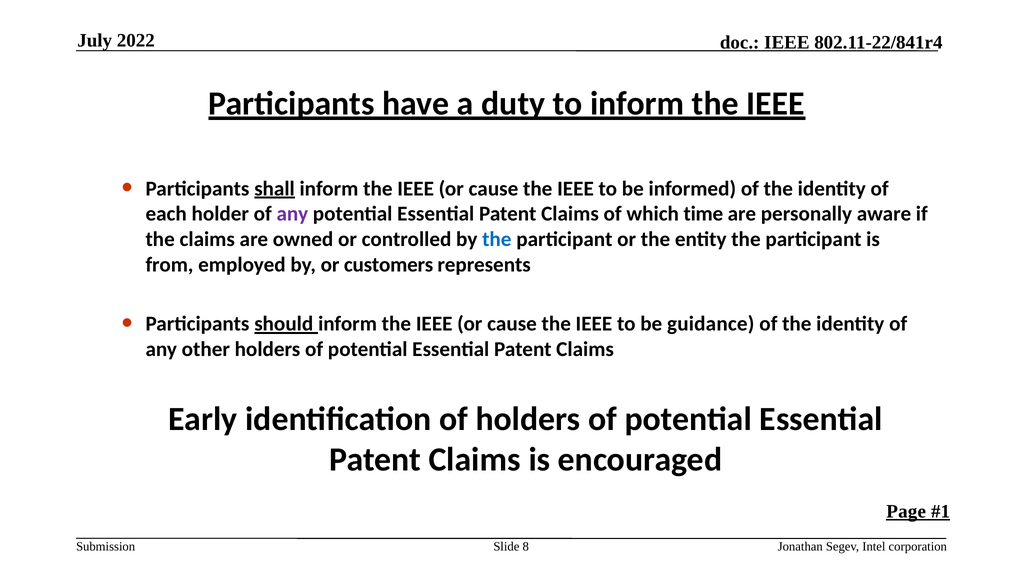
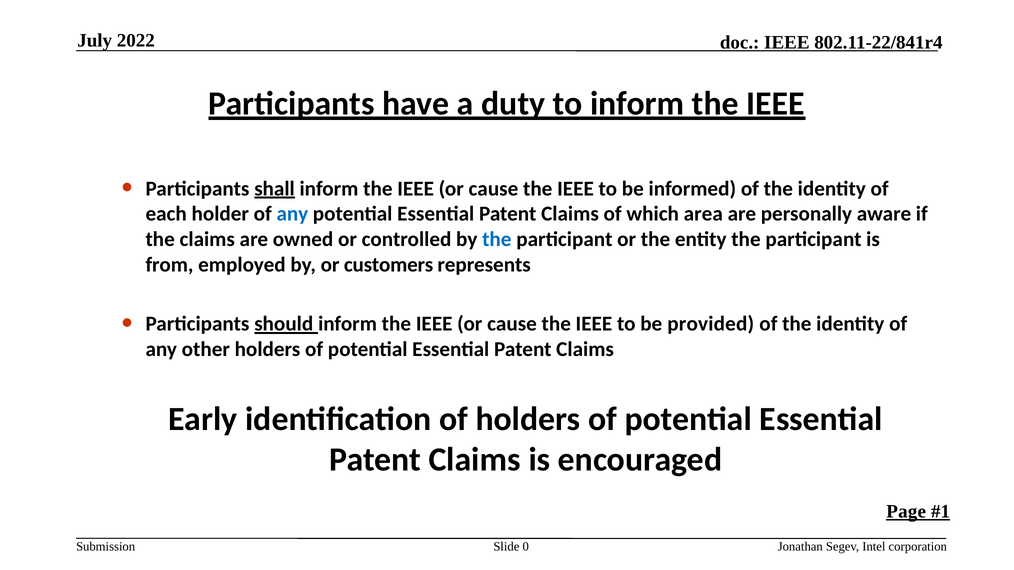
any colour: purple -> blue (292, 214)
time: time -> area (703, 214)
guidance: guidance -> provided (711, 324)
8: 8 -> 0 (526, 547)
